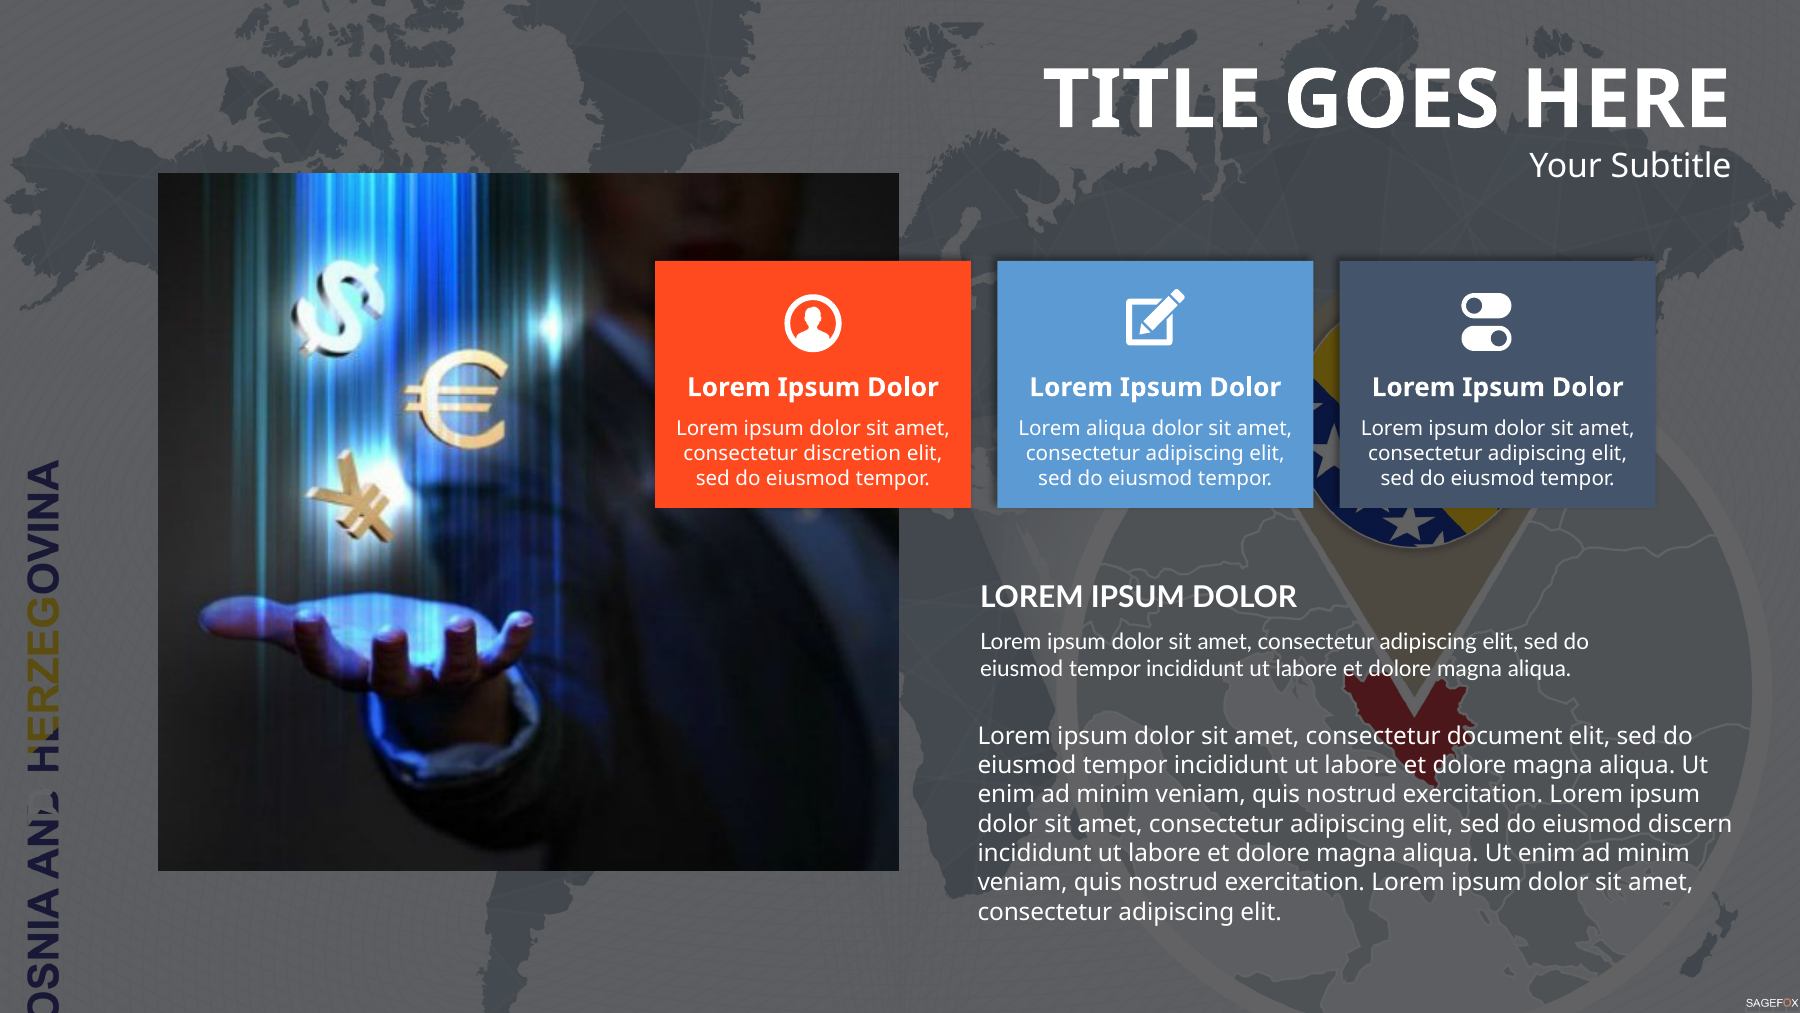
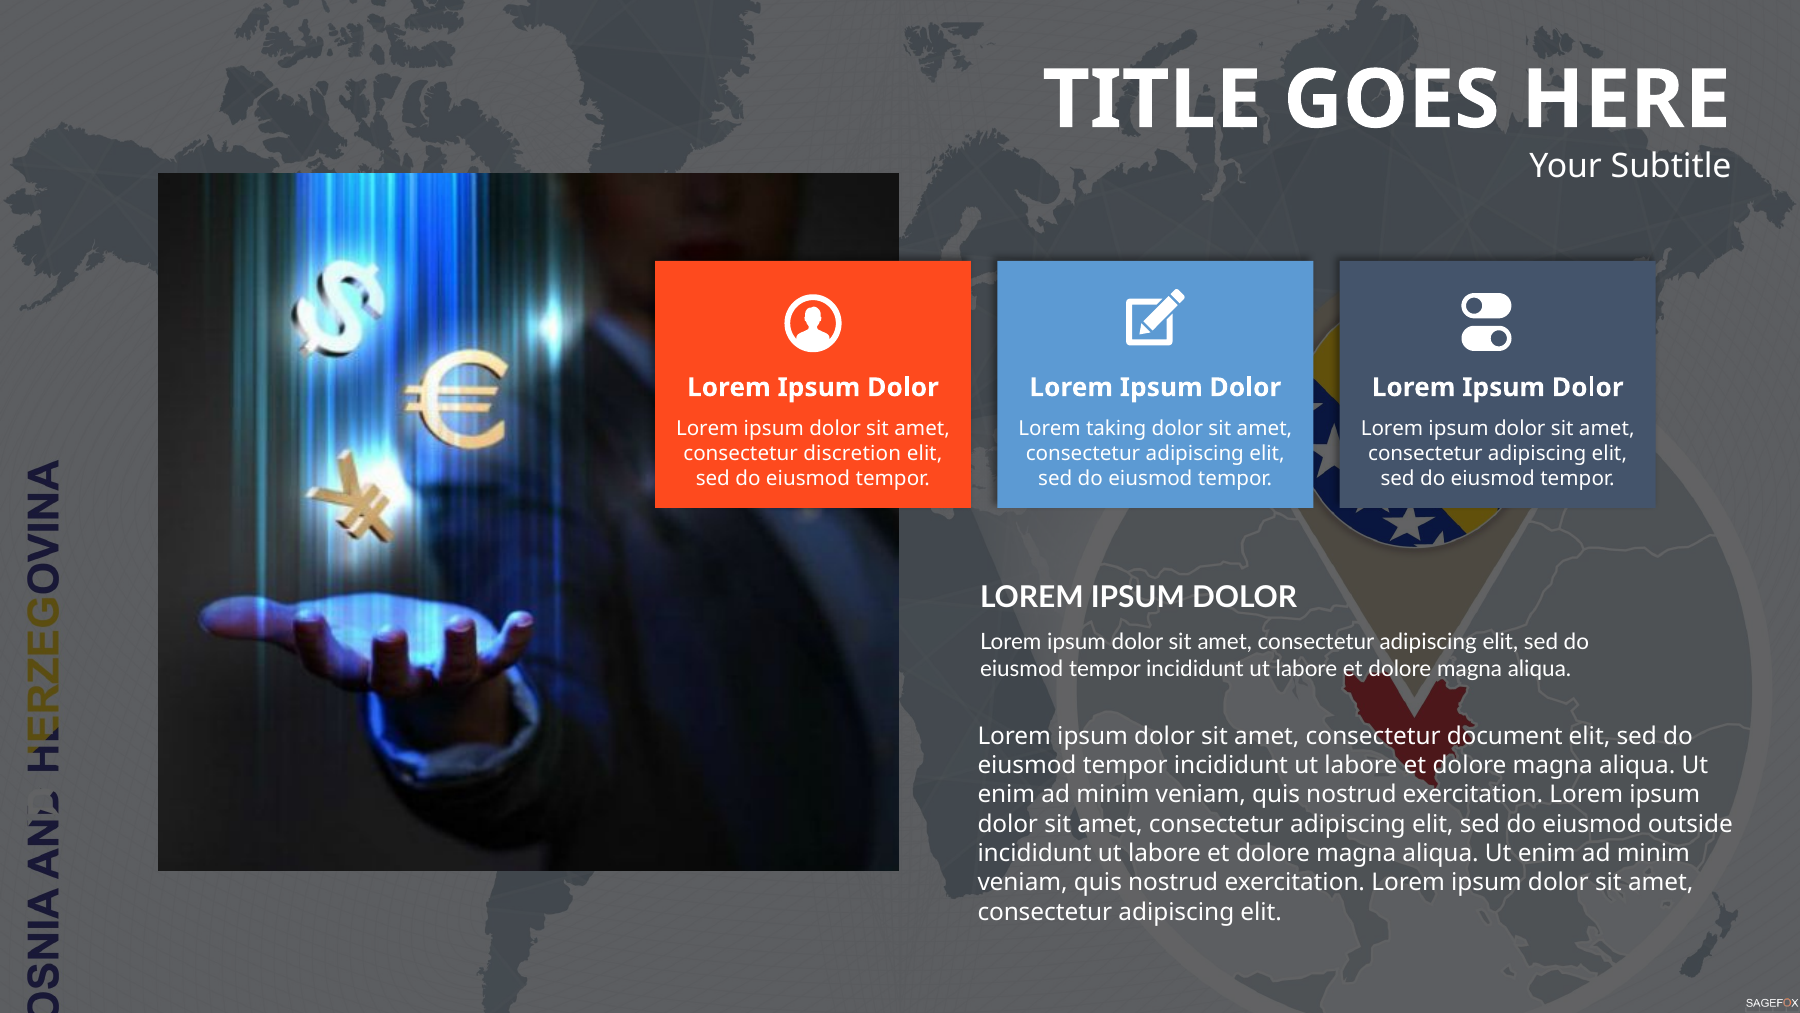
Lorem aliqua: aliqua -> taking (1116, 429)
discern: discern -> outside (1690, 824)
